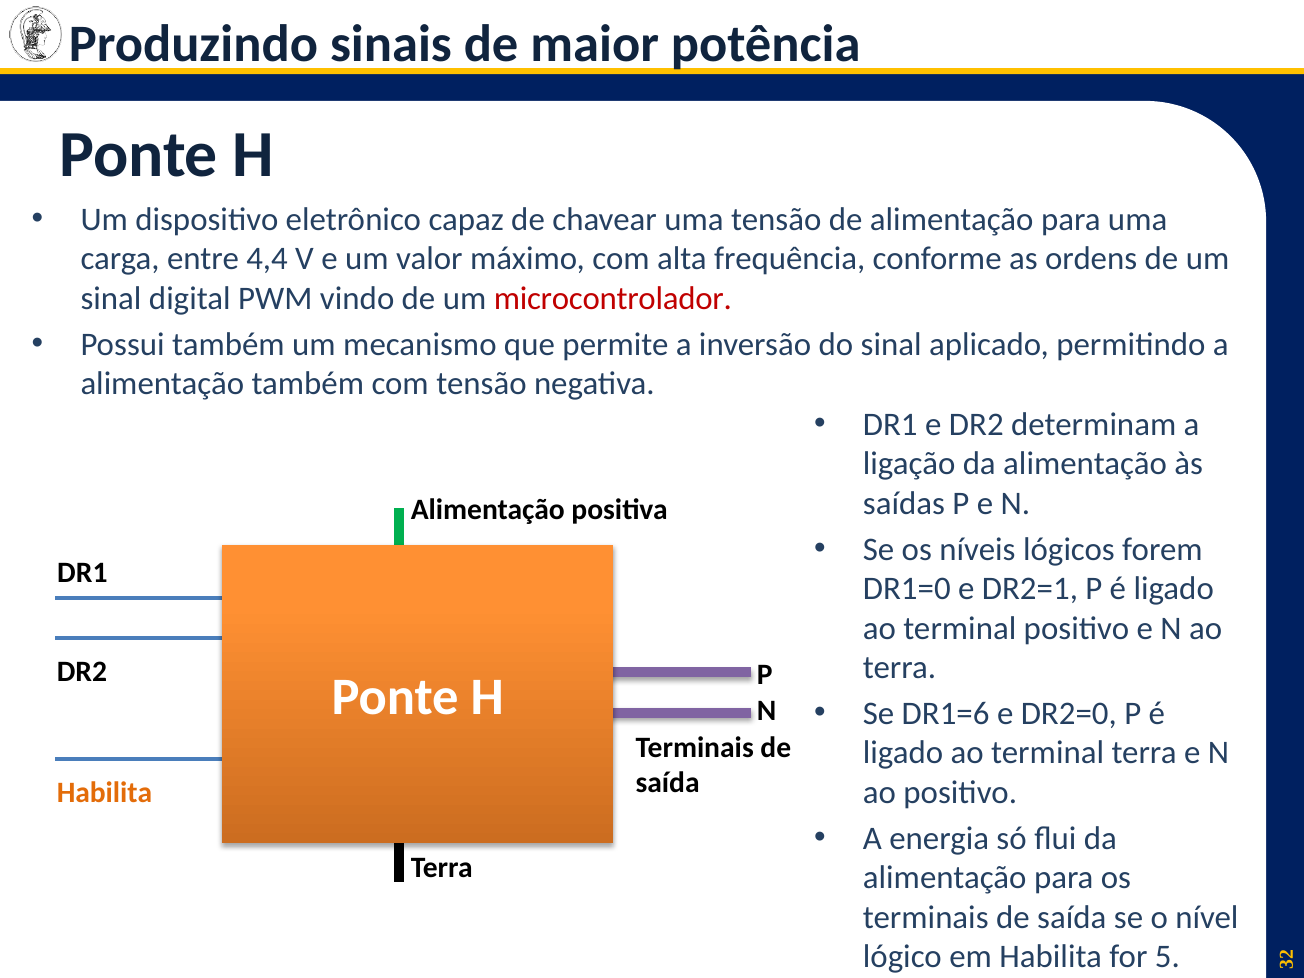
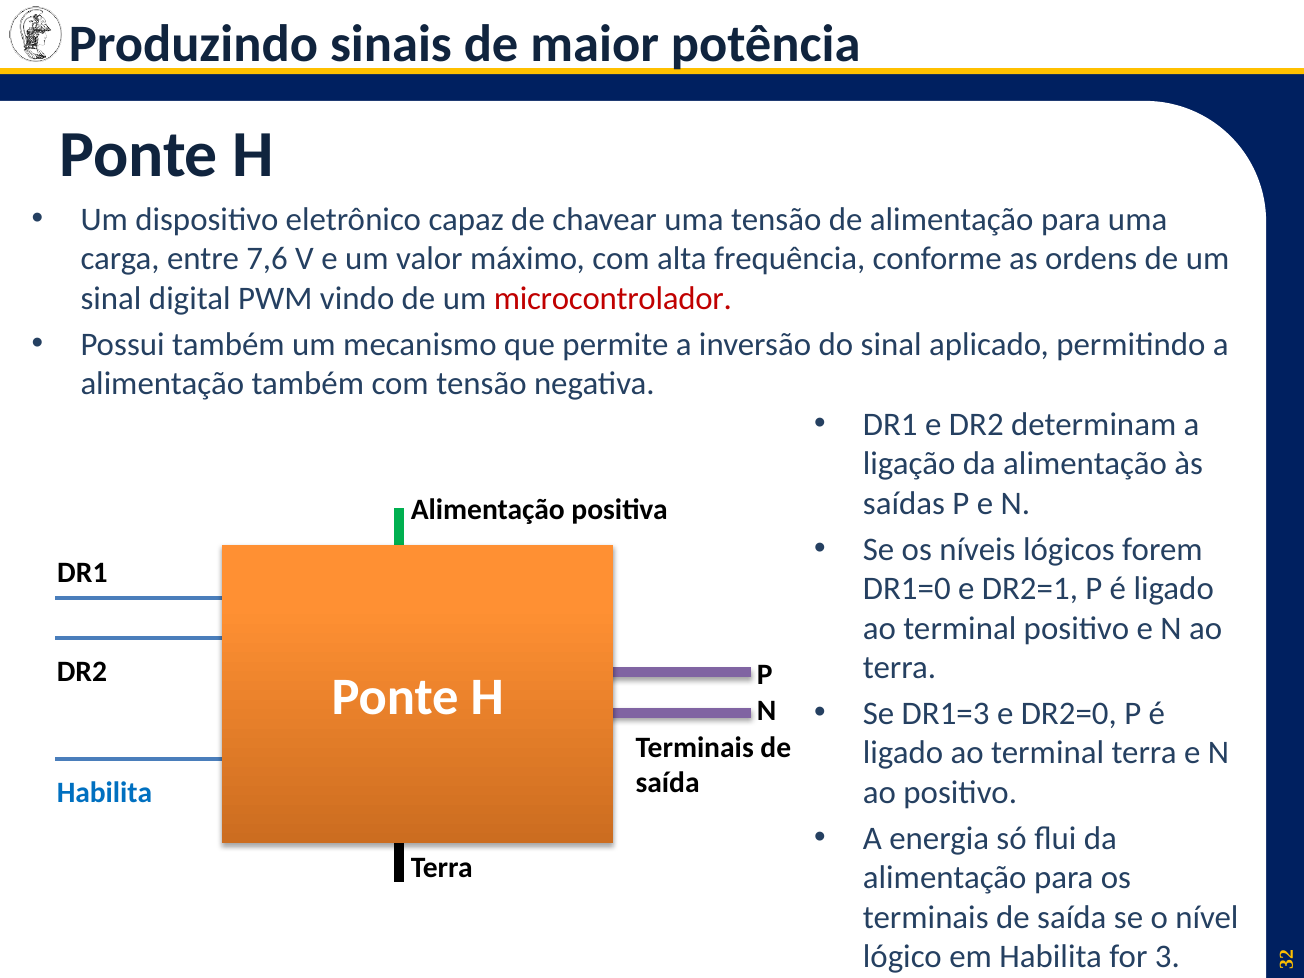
4,4: 4,4 -> 7,6 (267, 259)
DR1=6: DR1=6 -> DR1=3 (946, 714)
Habilita colour: orange -> blue (104, 793)
for 5: 5 -> 3 (1167, 957)
